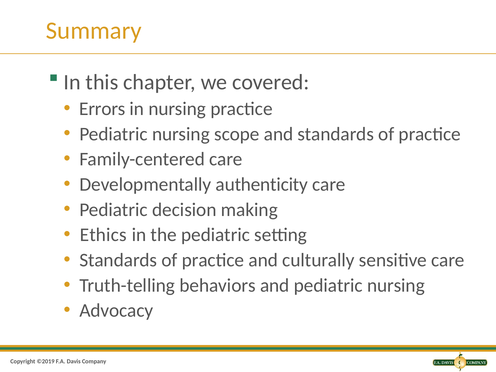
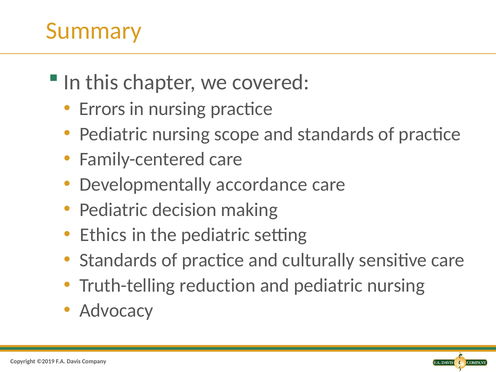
authenticity: authenticity -> accordance (262, 184)
behaviors: behaviors -> reduction (218, 285)
